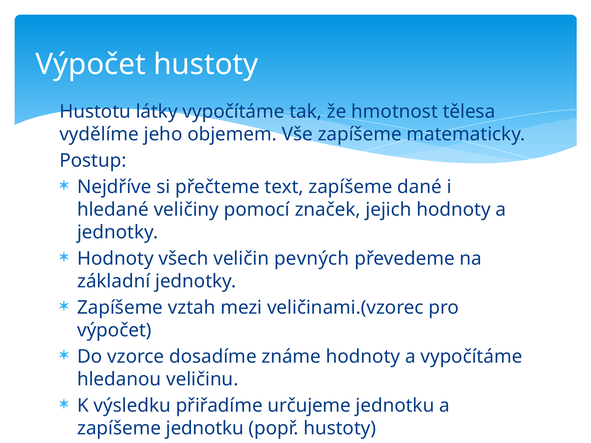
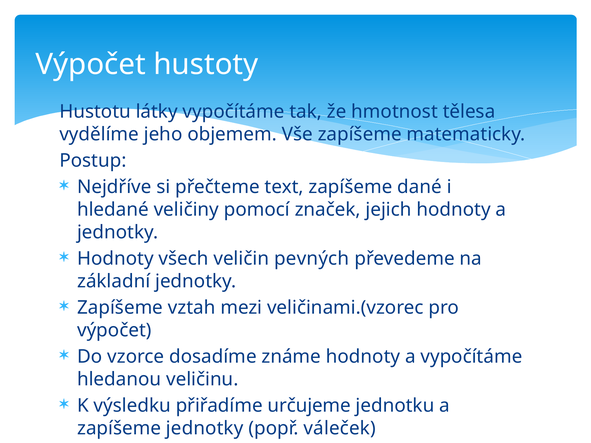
zapíšeme jednotku: jednotku -> jednotky (205, 428)
popř hustoty: hustoty -> váleček (340, 428)
